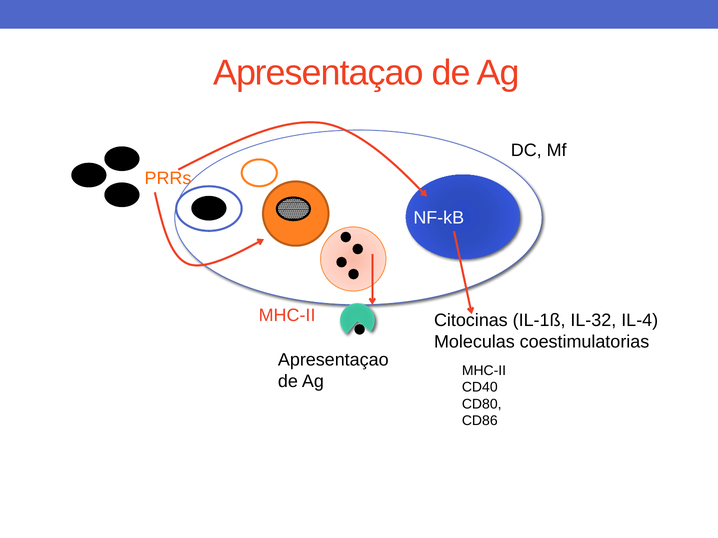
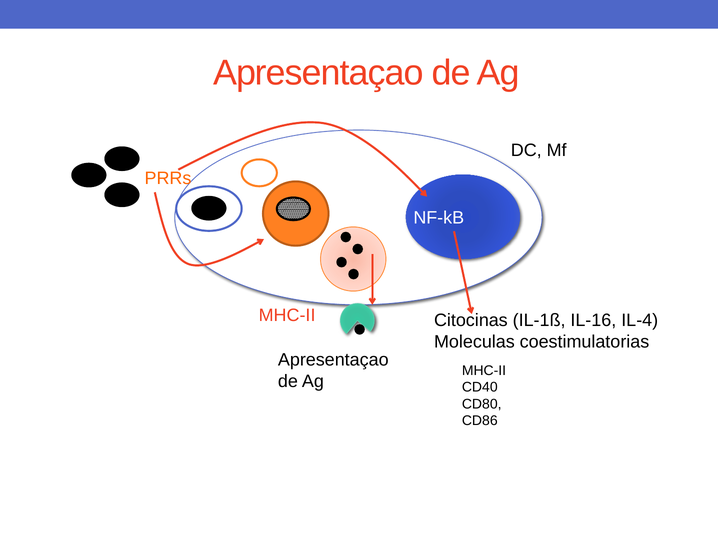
IL-32: IL-32 -> IL-16 (593, 321)
